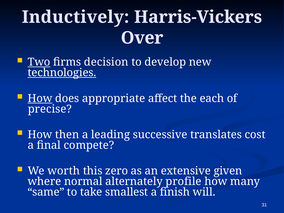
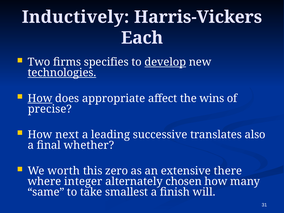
Over: Over -> Each (142, 38)
Two underline: present -> none (39, 62)
decision: decision -> specifies (106, 62)
develop underline: none -> present (165, 62)
each: each -> wins (212, 98)
then: then -> next (67, 135)
cost: cost -> also (255, 135)
compete: compete -> whether (89, 145)
given: given -> there (228, 171)
normal: normal -> integer (83, 181)
profile: profile -> chosen (184, 181)
